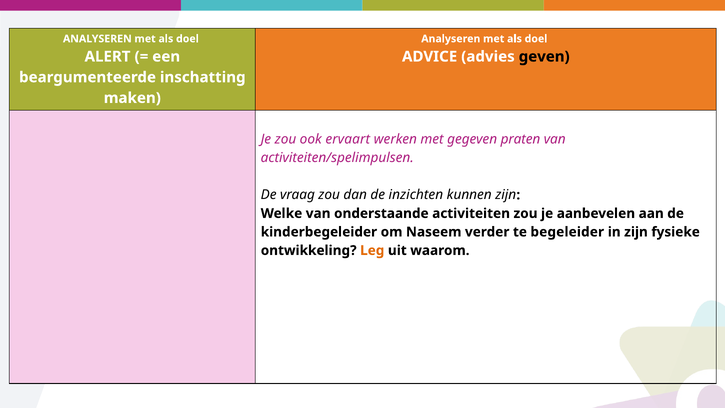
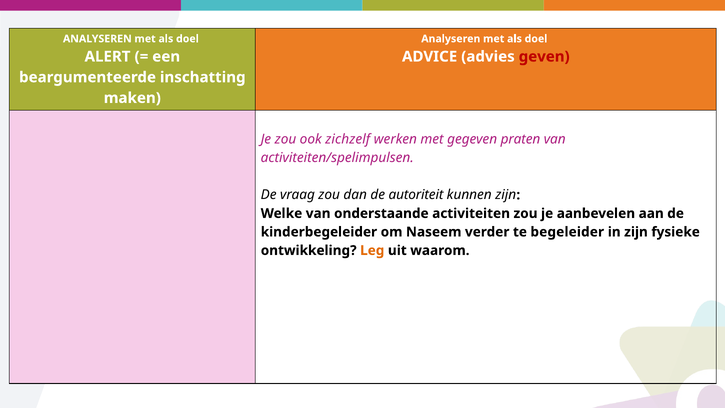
geven colour: black -> red (544, 57)
ervaart: ervaart -> zichzelf (348, 139)
inzichten: inzichten -> autoriteit (416, 195)
